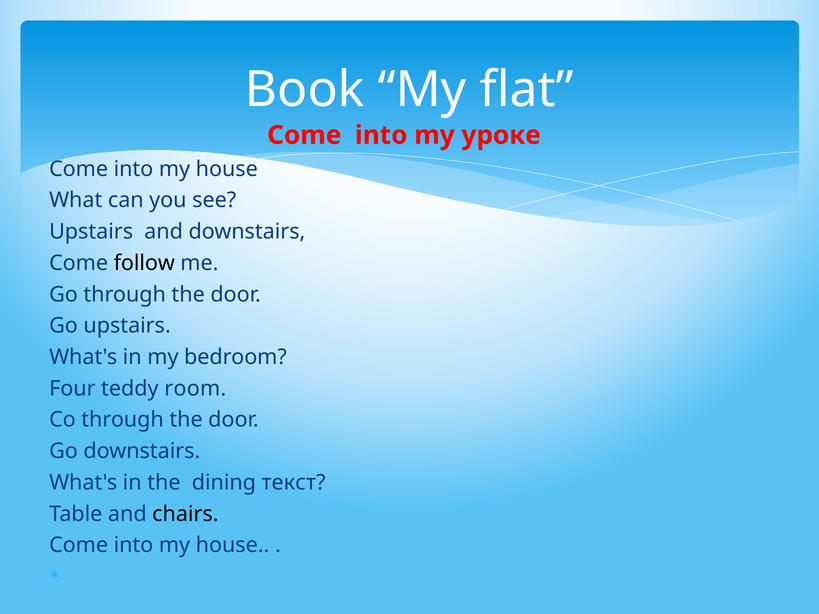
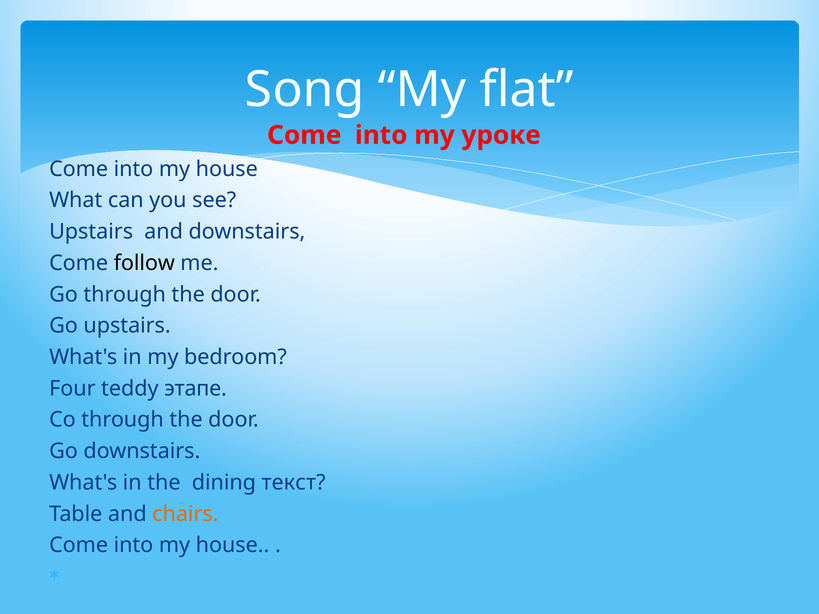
Book: Book -> Song (305, 90)
room: room -> этапе (195, 389)
chairs colour: black -> orange (185, 514)
